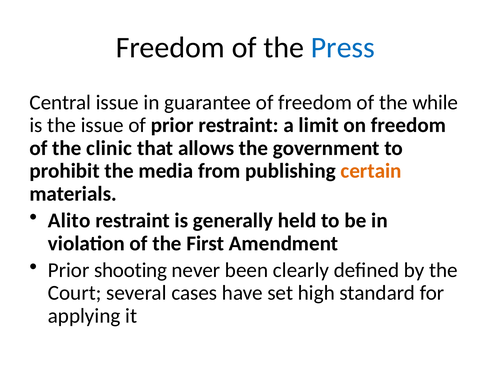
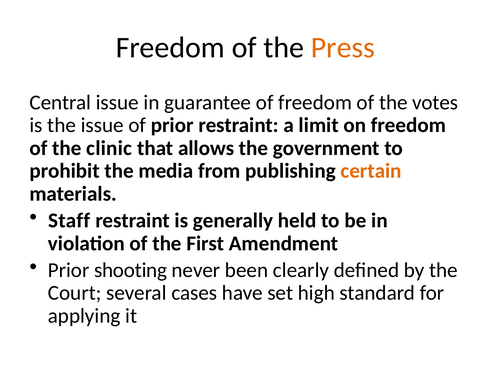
Press colour: blue -> orange (343, 48)
while: while -> votes (435, 103)
Alito: Alito -> Staff (69, 221)
